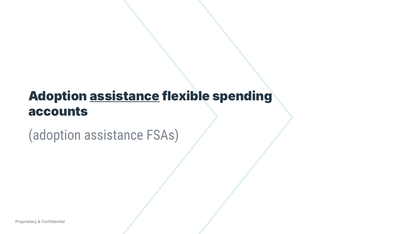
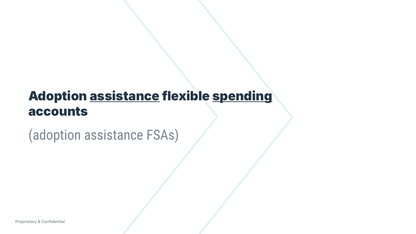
spending underline: none -> present (242, 96)
